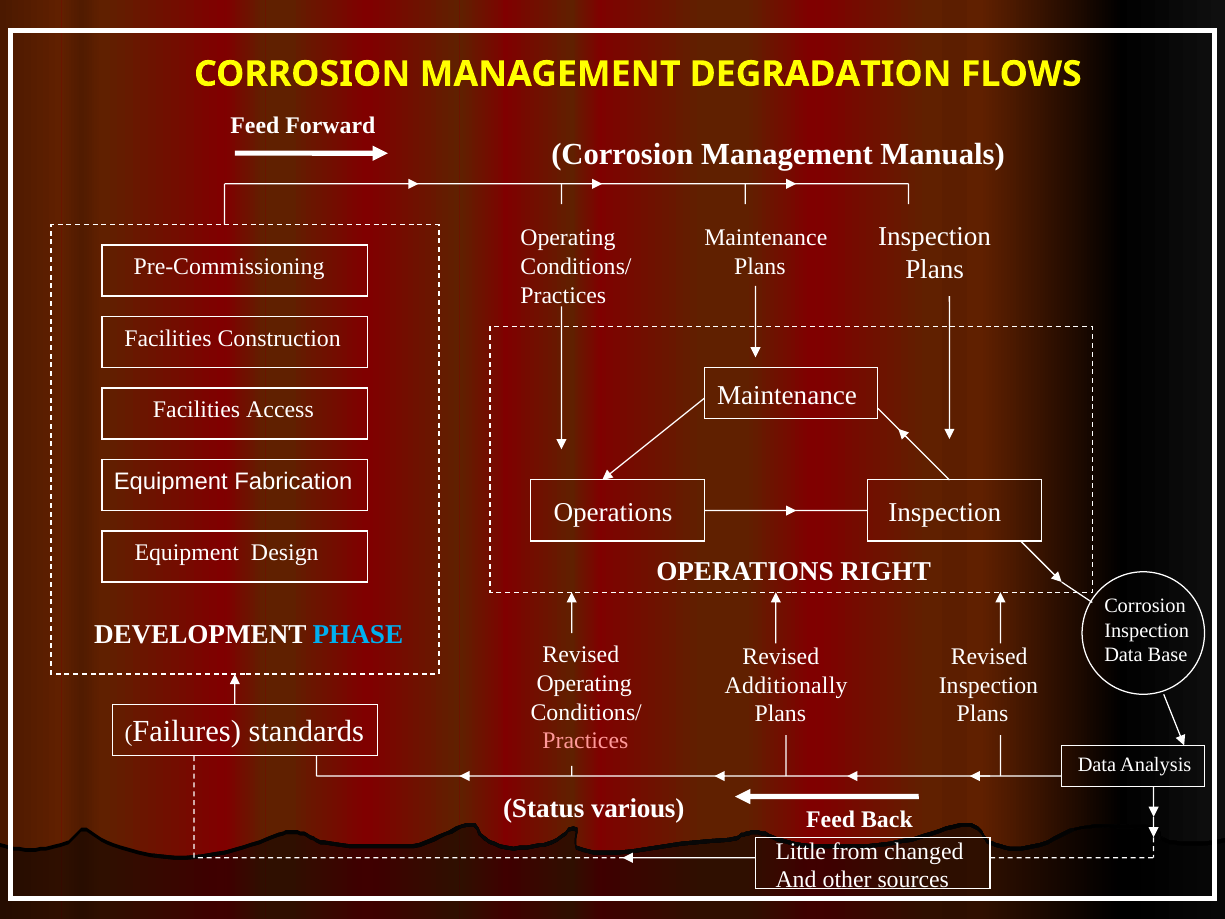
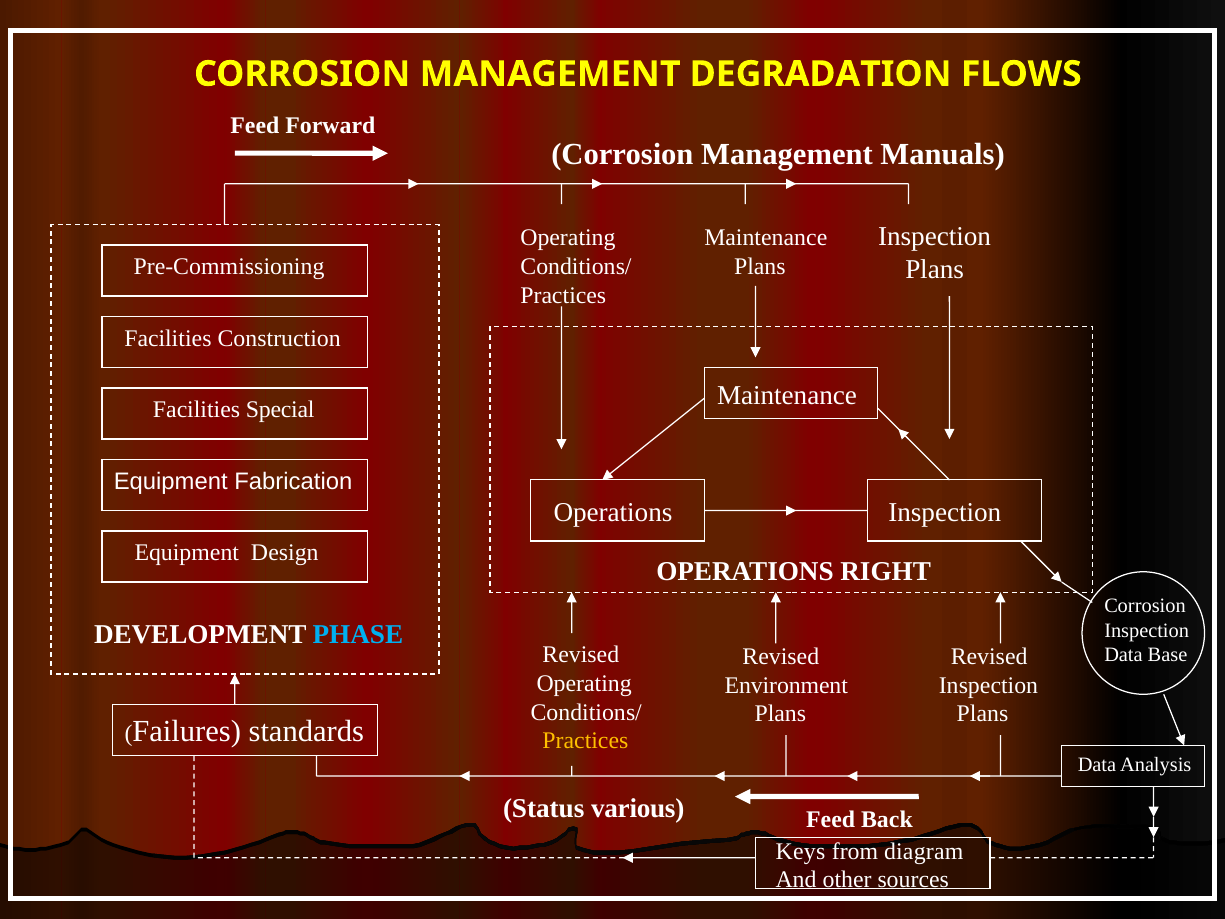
Access: Access -> Special (280, 410)
Additionally: Additionally -> Environment (786, 685)
Practices colour: pink -> yellow (585, 741)
Little: Little -> Keys (801, 851)
changed: changed -> diagram (924, 851)
